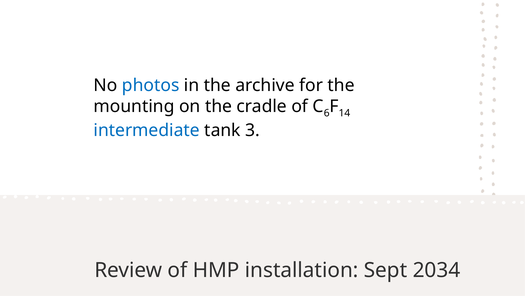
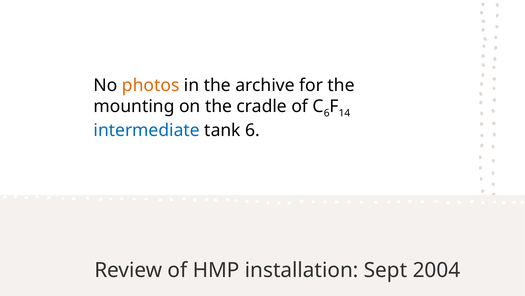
photos colour: blue -> orange (151, 85)
tank 3: 3 -> 6 (253, 130)
2034: 2034 -> 2004 (436, 270)
